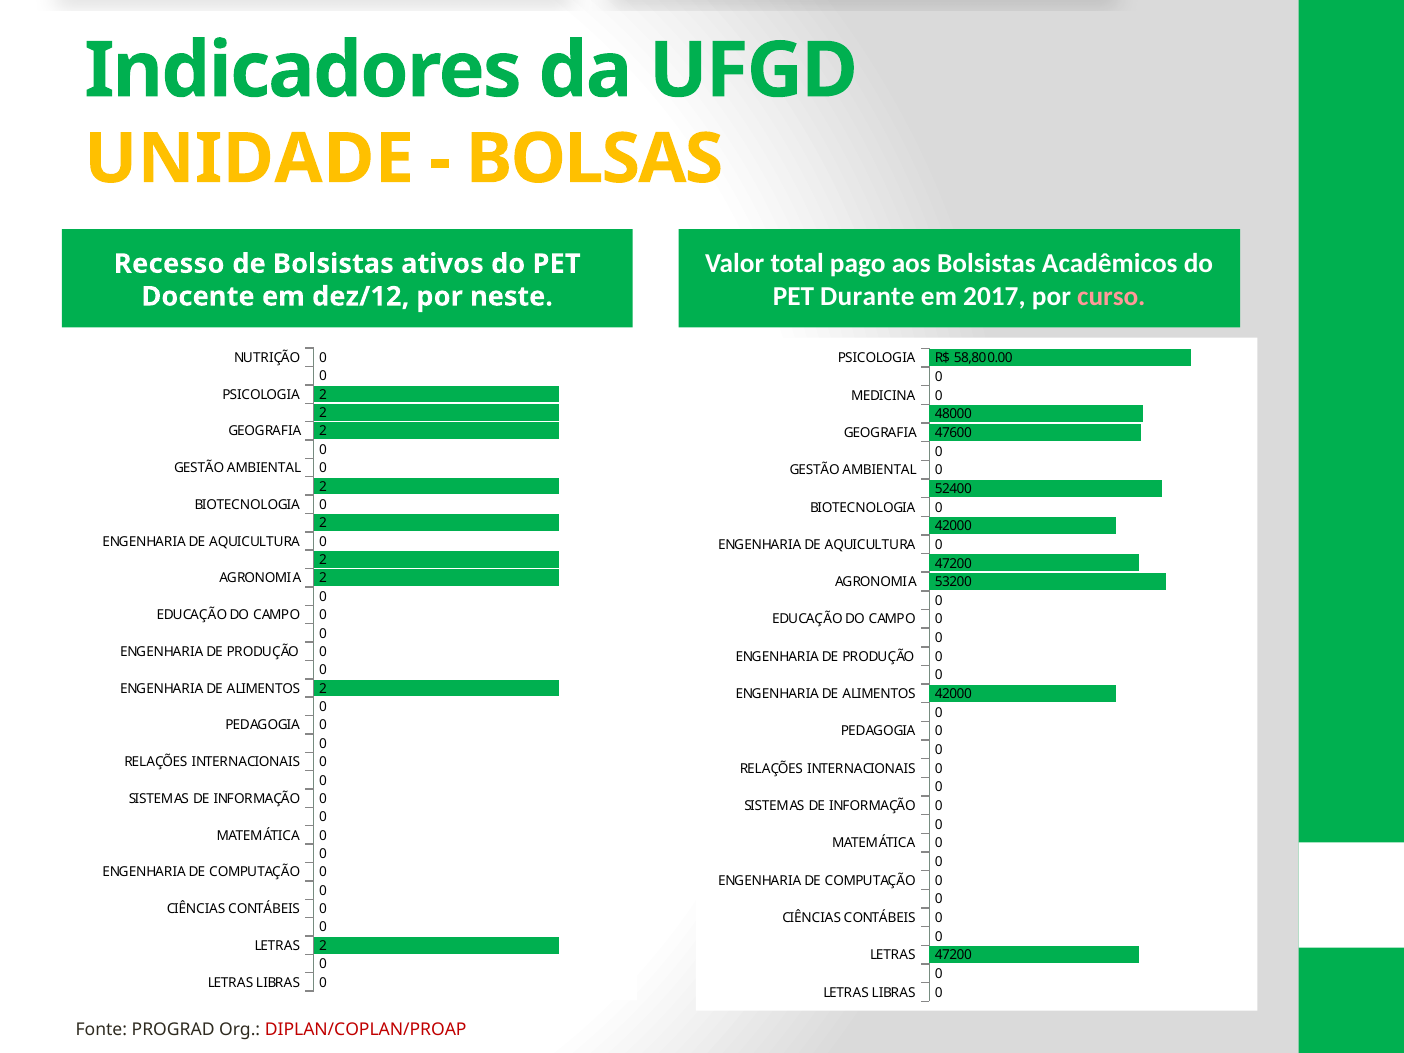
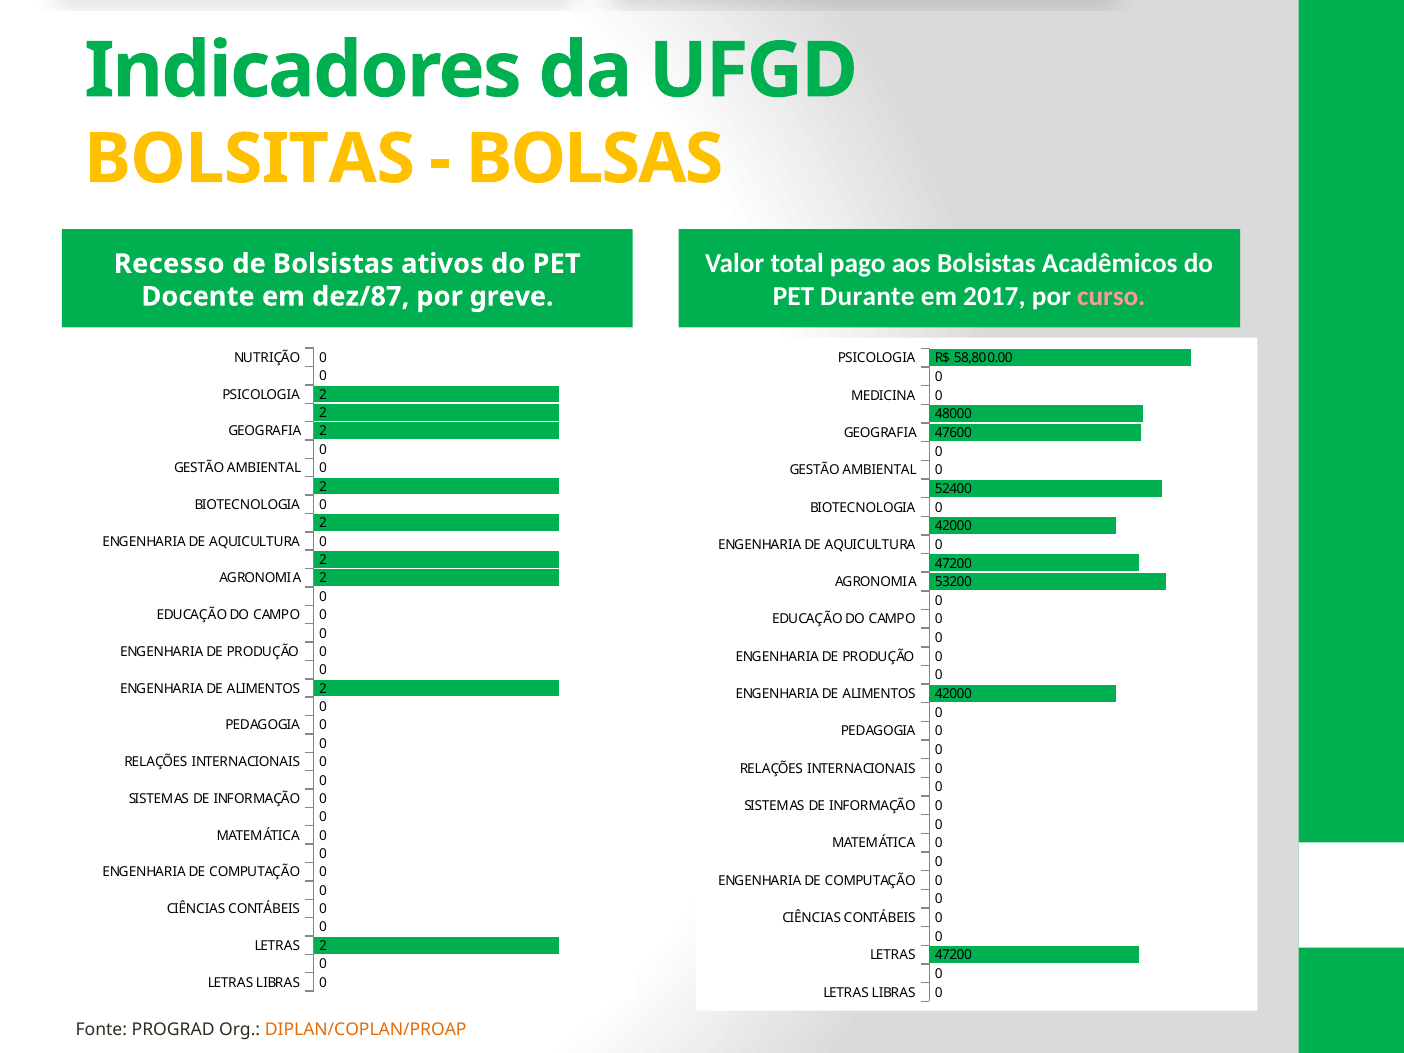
UNIDADE: UNIDADE -> BOLSITAS (250, 159)
dez/12: dez/12 -> dez/87 (361, 297)
neste: neste -> greve (512, 297)
DIPLAN/COPLAN/PROAP colour: red -> orange (366, 1029)
